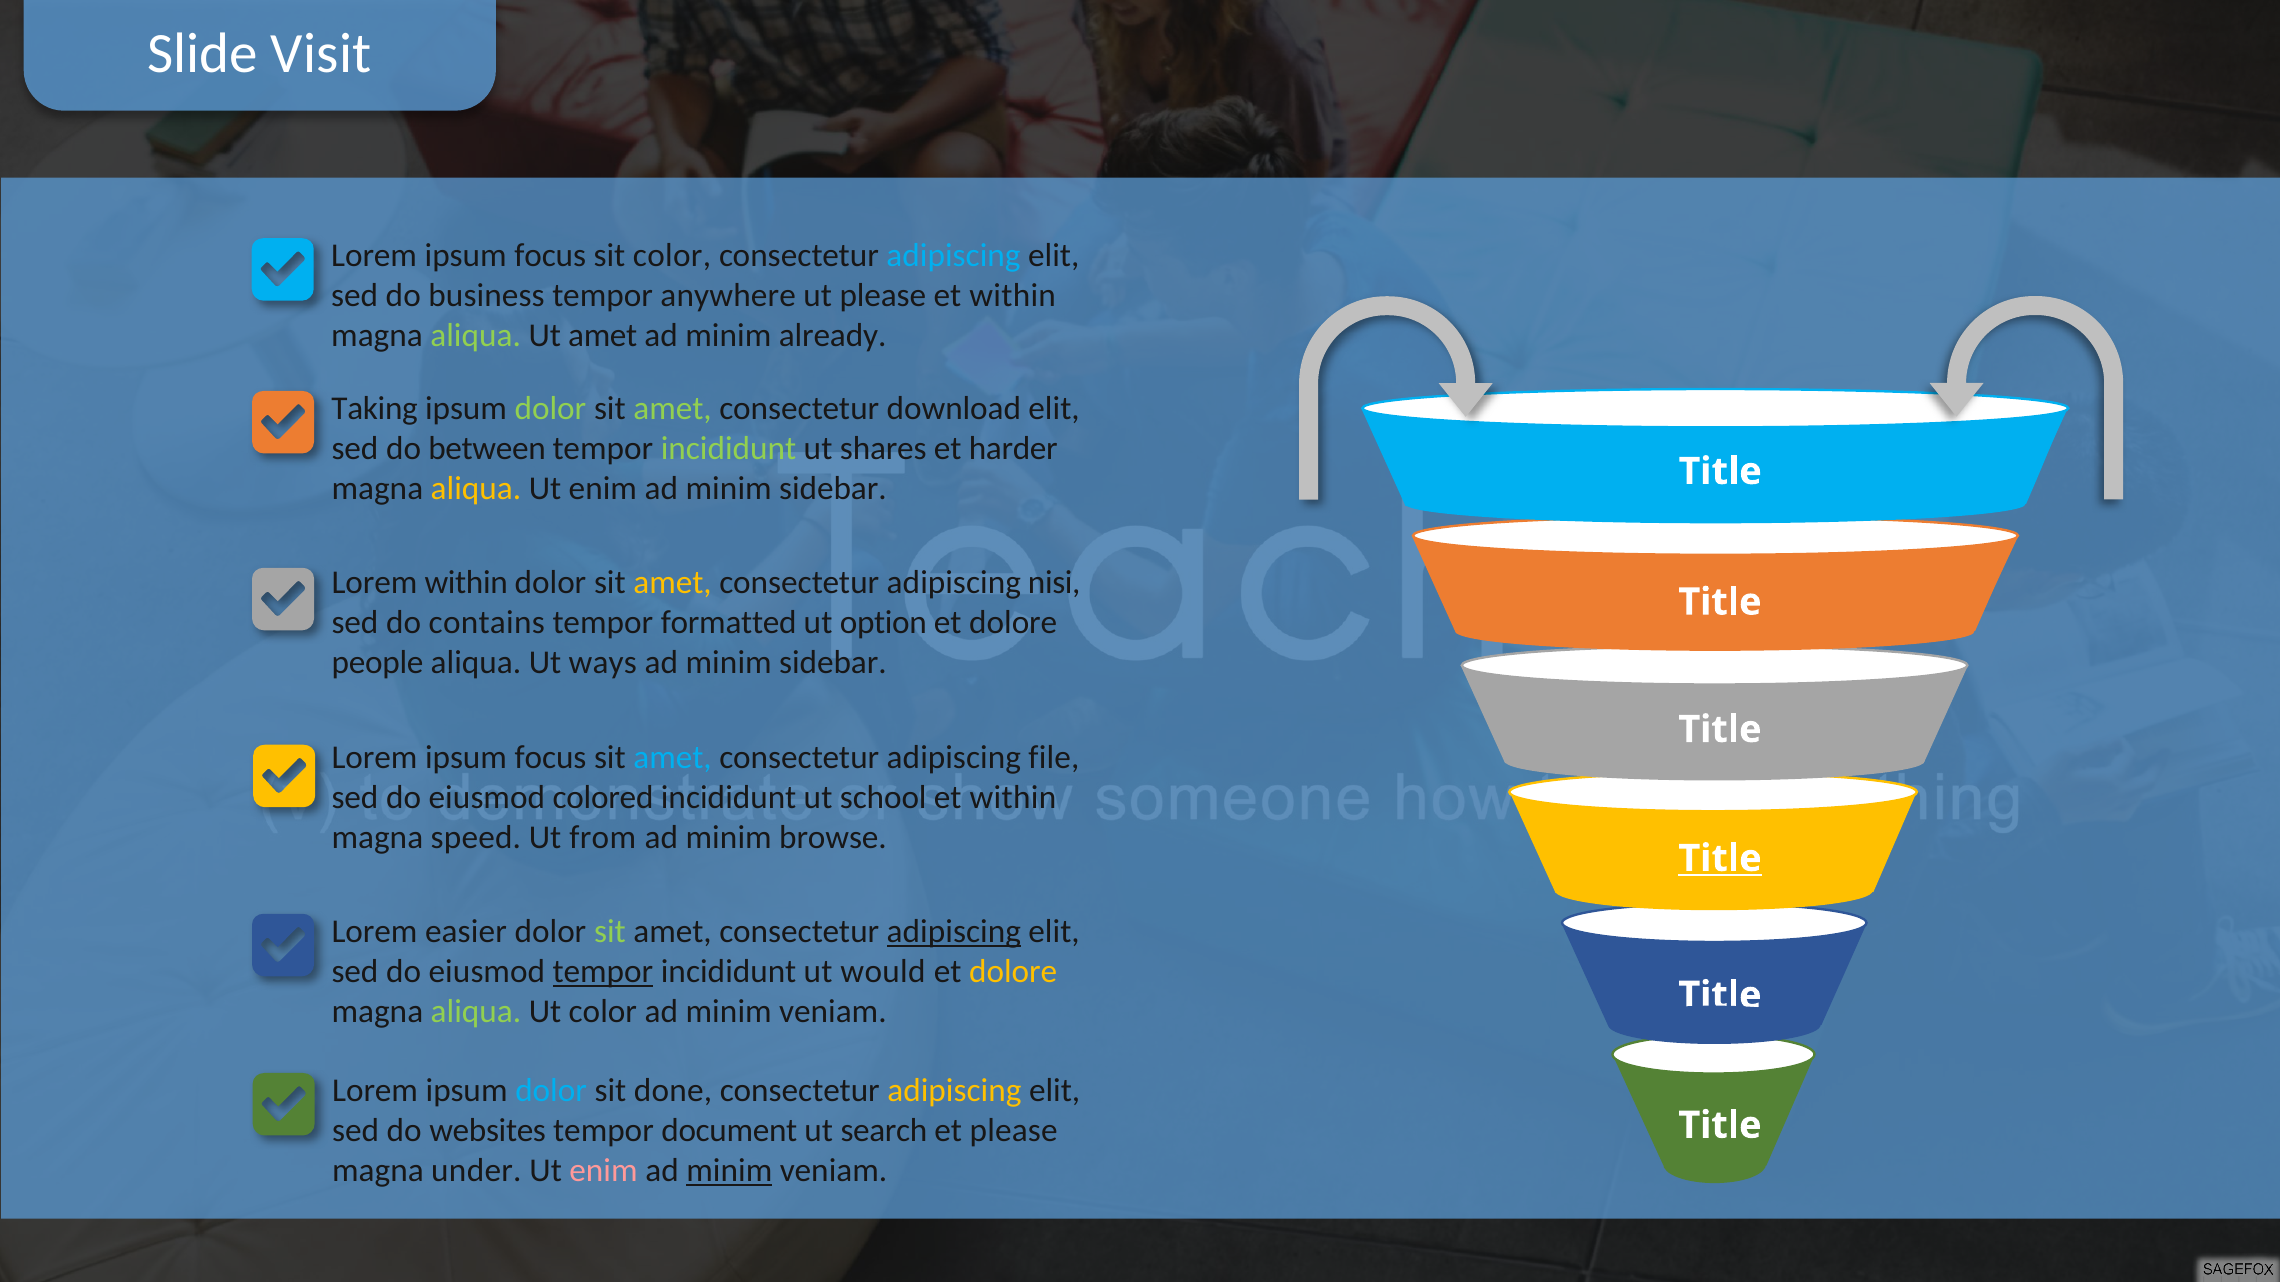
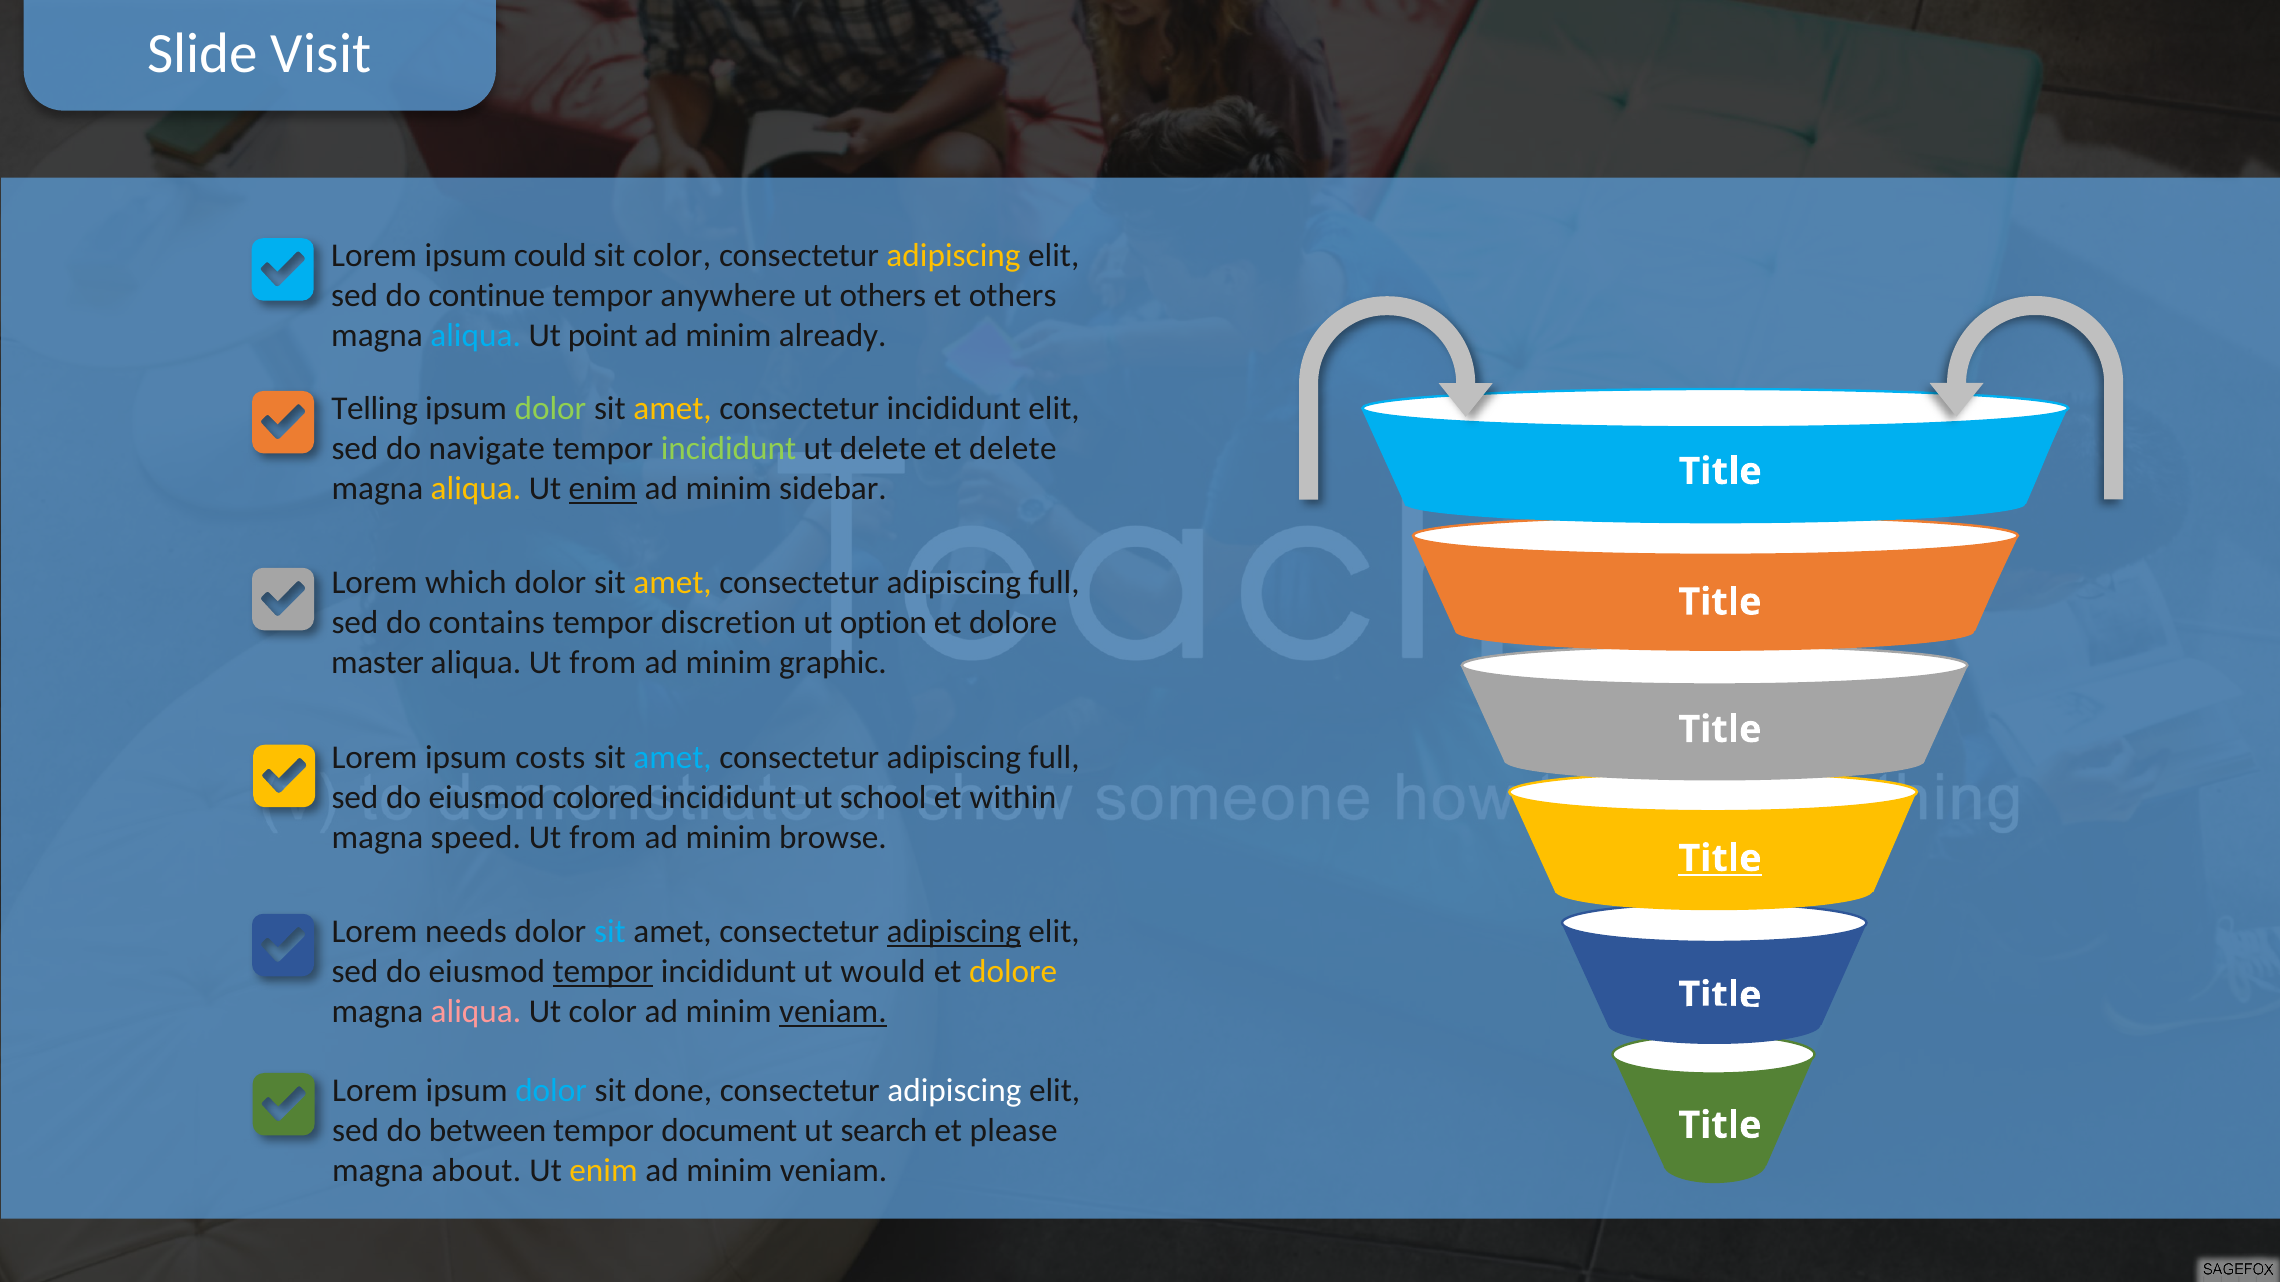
focus: focus -> could (550, 256)
adipiscing colour: light blue -> yellow (953, 256)
business: business -> continue (487, 296)
ut please: please -> others (883, 296)
within: within -> others (1013, 296)
aliqua colour: light green -> light blue (476, 336)
Ut amet: amet -> point (603, 336)
Taking: Taking -> Telling (375, 409)
amet colour: light green -> yellow (673, 409)
consectetur download: download -> incididunt (954, 409)
between: between -> navigate (487, 449)
ut shares: shares -> delete (883, 449)
et harder: harder -> delete (1013, 449)
enim underline: none -> present (603, 488)
Lorem within: within -> which (466, 583)
nisi: nisi -> full (1054, 583)
formatted: formatted -> discretion (728, 623)
people: people -> master (378, 663)
aliqua Ut ways: ways -> from (603, 663)
sidebar: sidebar -> graphic (833, 663)
focus: focus -> costs (550, 758)
file: file -> full (1054, 758)
easier: easier -> needs (466, 932)
sit colour: light green -> light blue (610, 932)
aliqua colour: light green -> pink (476, 1012)
veniam underline: none -> present (833, 1012)
adipiscing colour: yellow -> white (954, 1091)
websites: websites -> between (488, 1131)
under: under -> about (476, 1171)
enim colour: pink -> yellow (603, 1171)
minim underline: present -> none (729, 1171)
